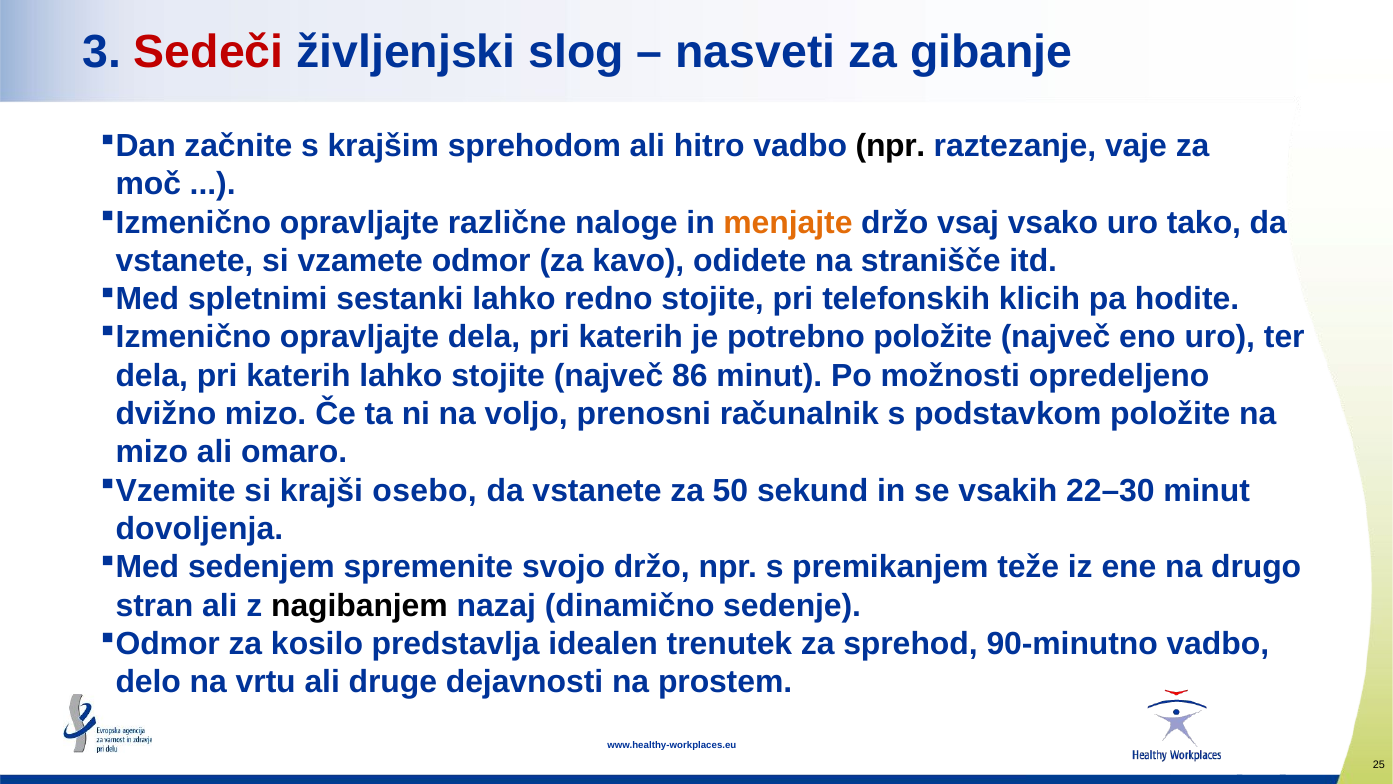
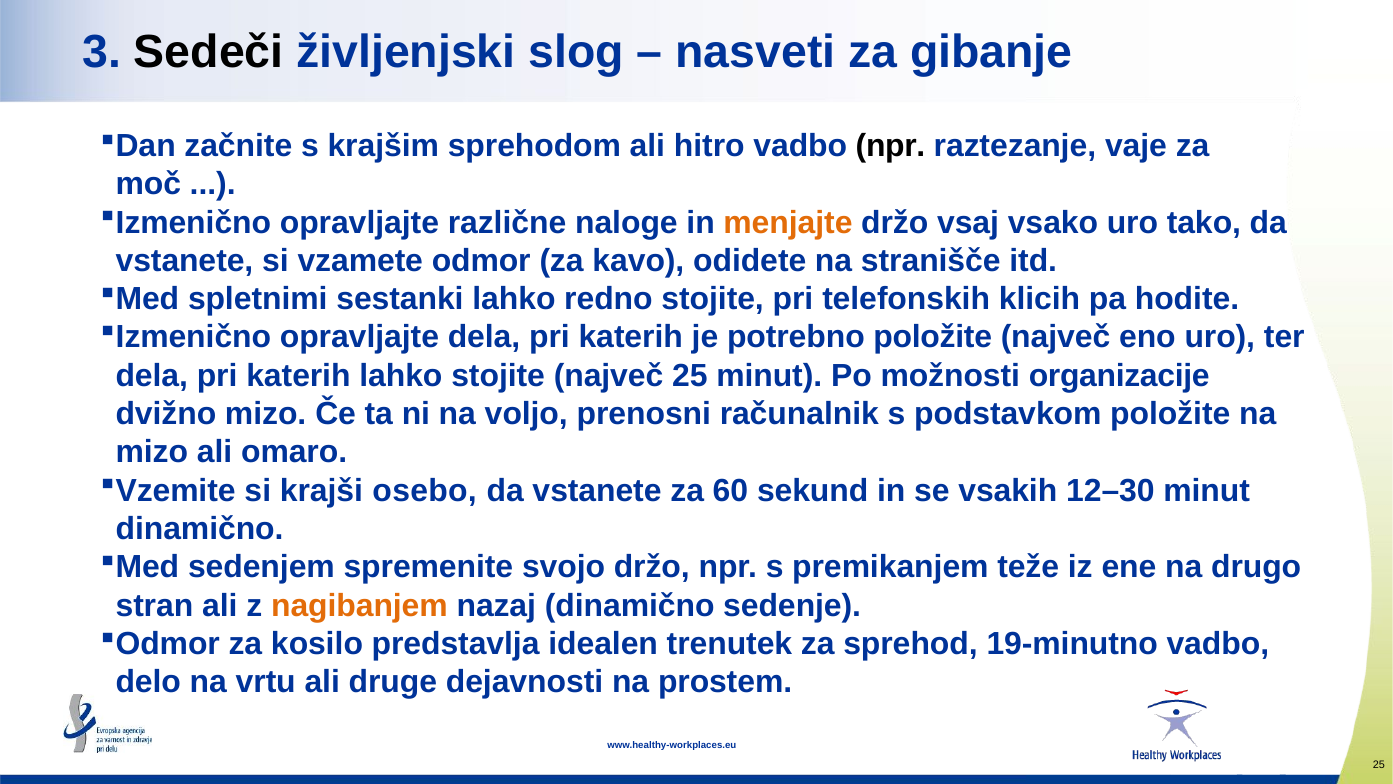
Sedeči colour: red -> black (209, 52)
največ 86: 86 -> 25 (690, 376)
opredeljeno: opredeljeno -> organizacije (1119, 376)
50: 50 -> 60 (730, 490)
22–30: 22–30 -> 12–30 (1110, 490)
dovoljenja: dovoljenja -> dinamično (200, 529)
nagibanjem colour: black -> orange (359, 605)
90-minutno: 90-minutno -> 19-minutno (1072, 644)
